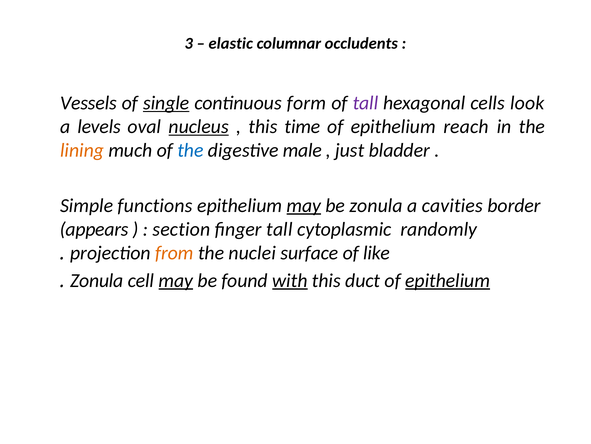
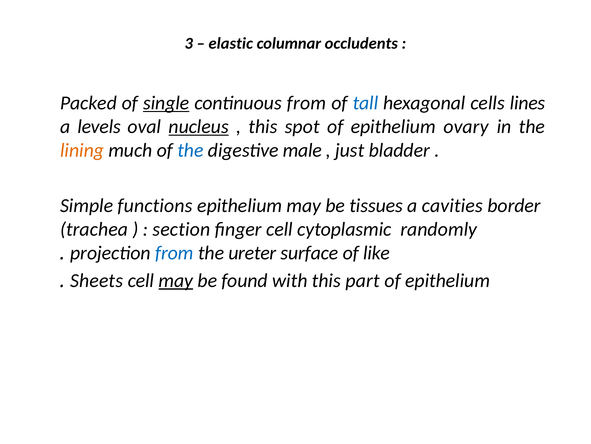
Vessels: Vessels -> Packed (88, 103)
continuous form: form -> from (306, 103)
tall colour: purple -> blue (365, 103)
look: look -> lines (528, 103)
time: time -> spot (302, 126)
reach: reach -> ovary (466, 126)
may underline: present -> none (304, 205)
be zonula: zonula -> tissues (376, 205)
appears: appears -> trachea (94, 229)
finger tall: tall -> cell (279, 229)
from colour: orange -> blue (174, 253)
nuclei: nuclei -> ureter (252, 253)
Zonula: Zonula -> Sheets (97, 280)
with underline: present -> none (290, 280)
duct: duct -> part (363, 280)
epithelium underline: present -> none (448, 280)
